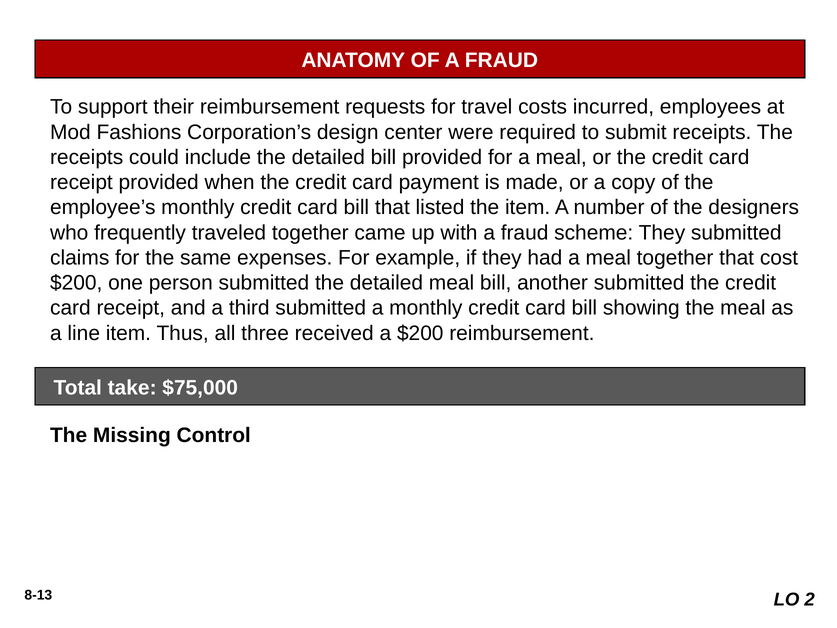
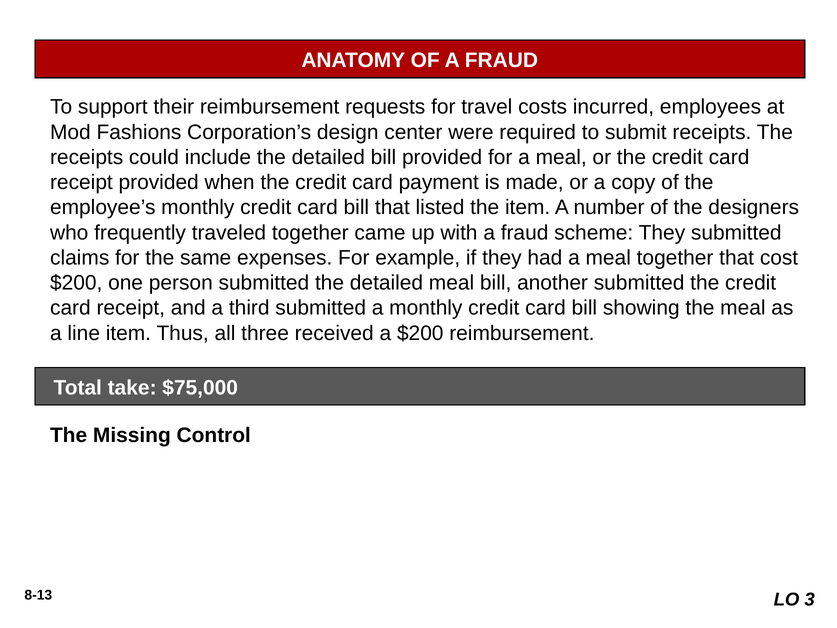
2: 2 -> 3 (810, 600)
